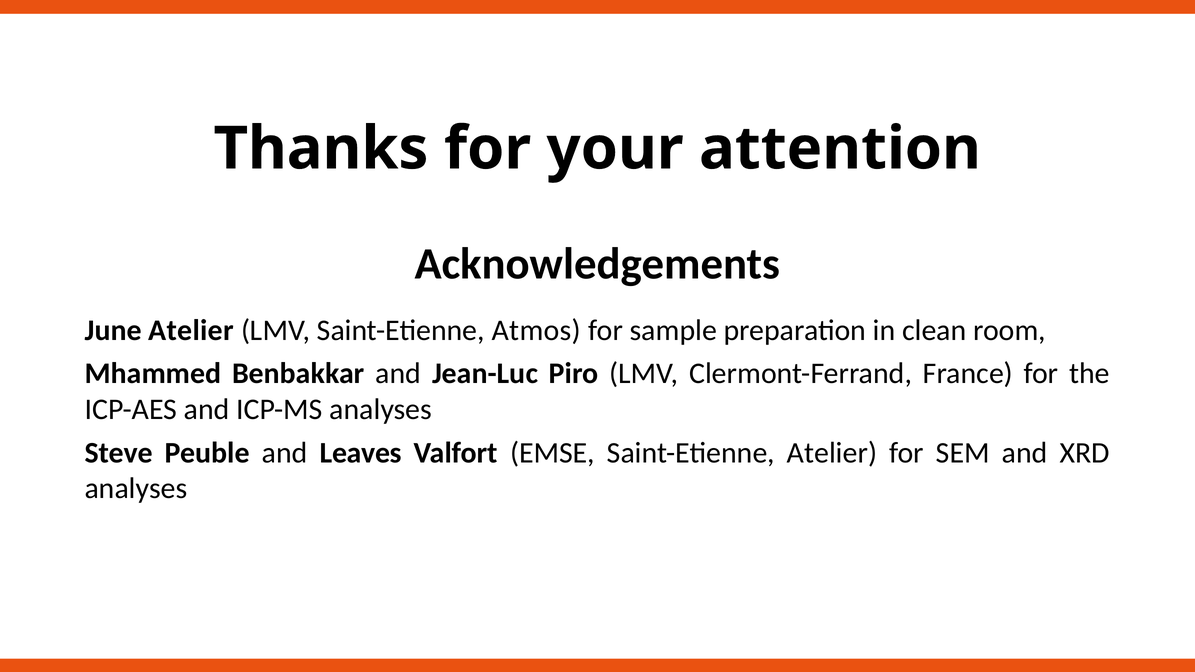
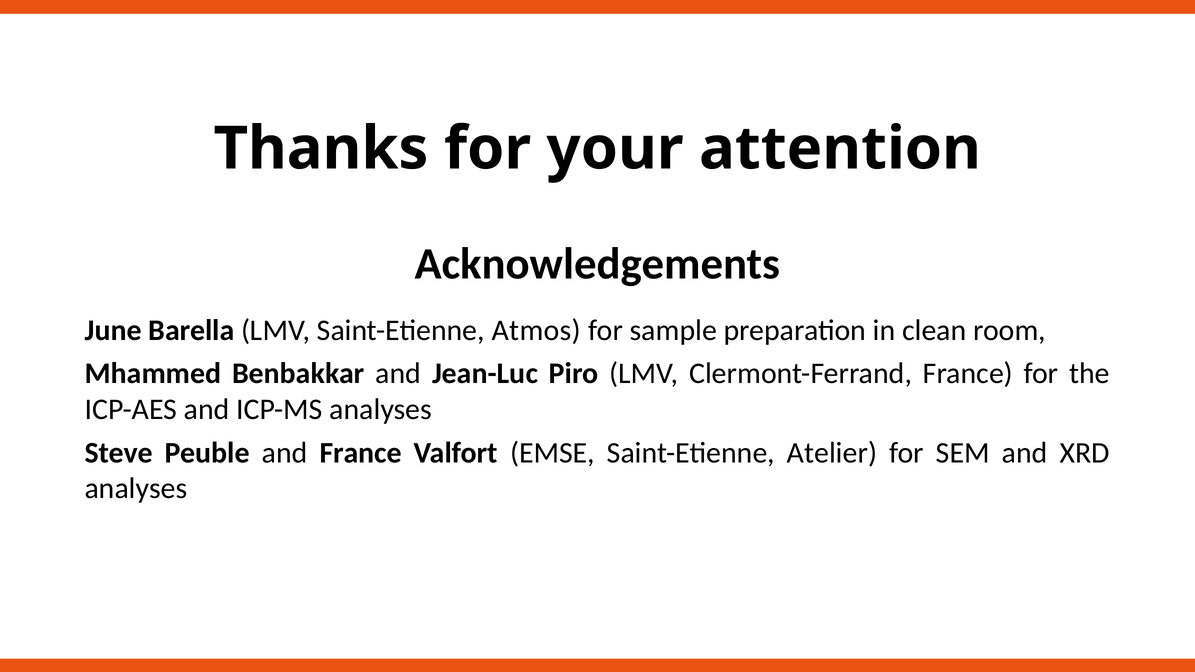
June Atelier: Atelier -> Barella (191, 330)
and Leaves: Leaves -> France (361, 453)
